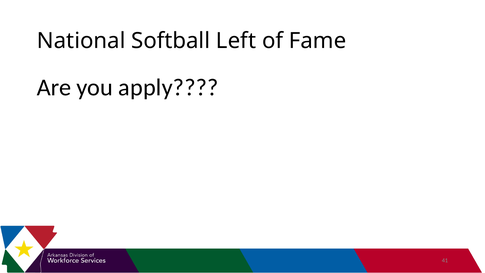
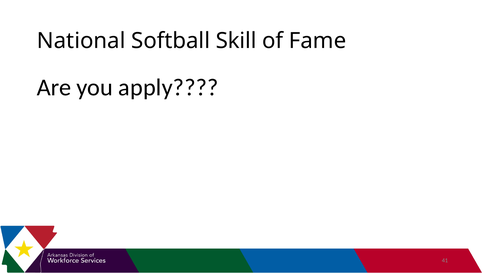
Left: Left -> Skill (236, 41)
